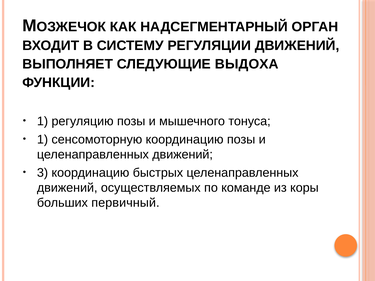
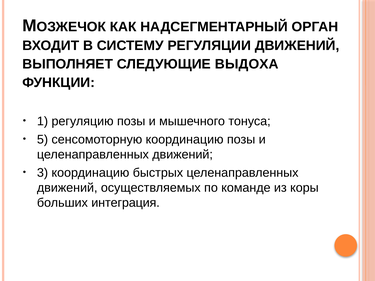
1: 1 -> 5 (43, 140)
первичный: первичный -> интеграция (126, 203)
